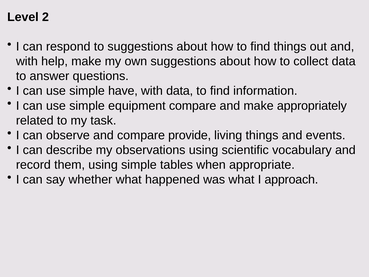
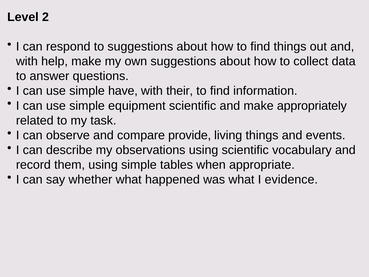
with data: data -> their (180, 91)
equipment compare: compare -> scientific (193, 106)
approach: approach -> evidence (291, 179)
